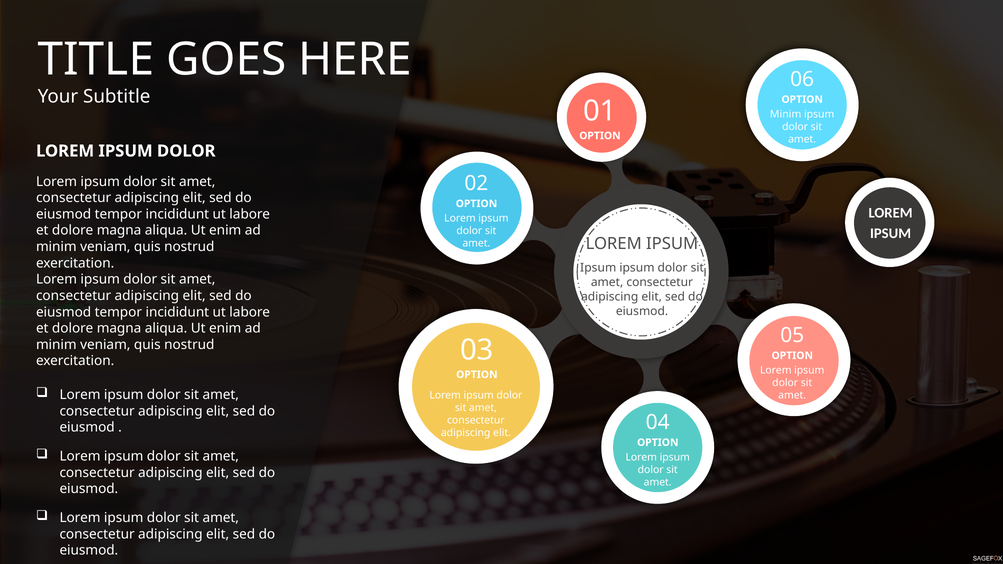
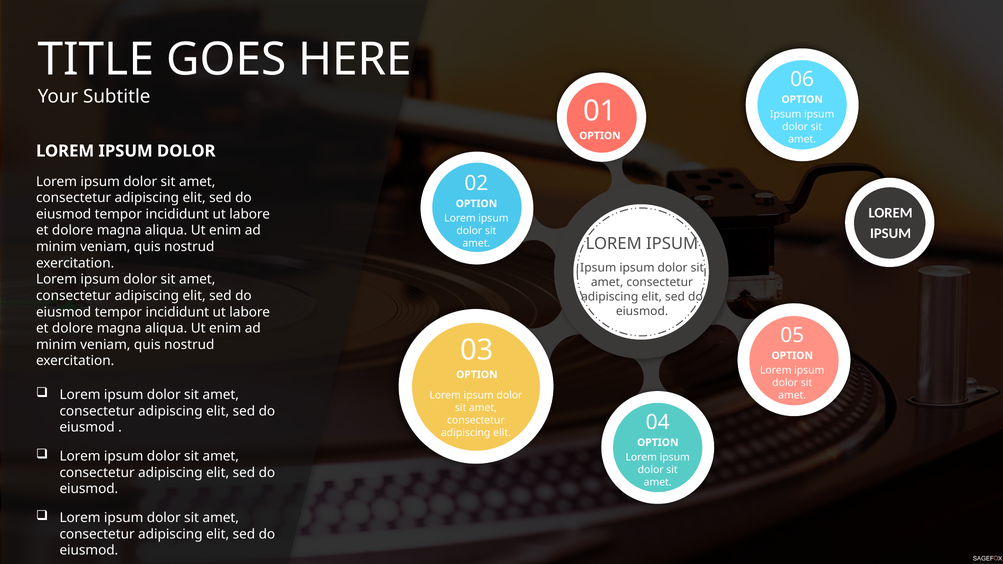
Minim: Minim -> Ipsum (786, 114)
